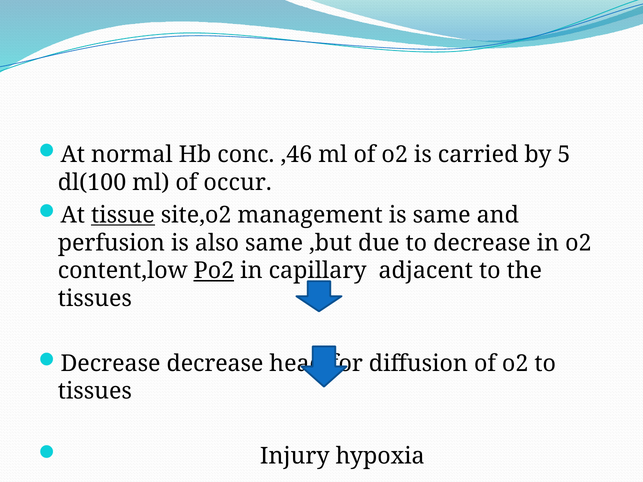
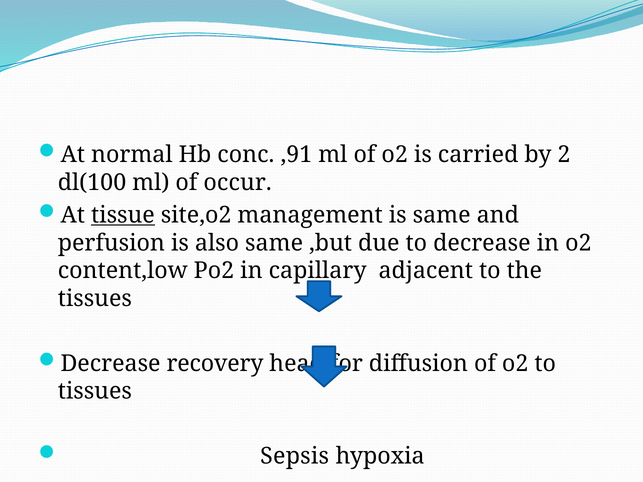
,46: ,46 -> ,91 (296, 155)
5: 5 -> 2 (564, 155)
Po2 underline: present -> none (214, 271)
Decrease decrease: decrease -> recovery (215, 364)
Injury: Injury -> Sepsis (295, 456)
